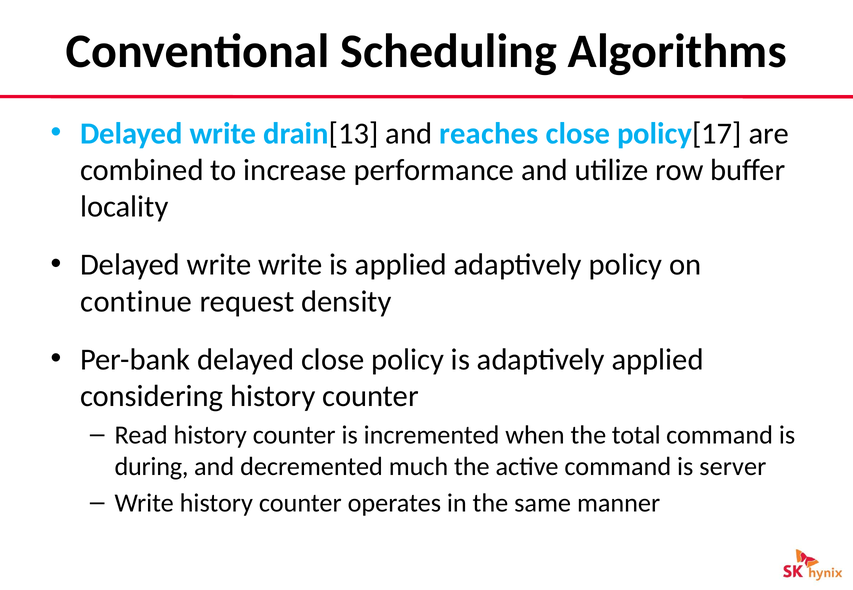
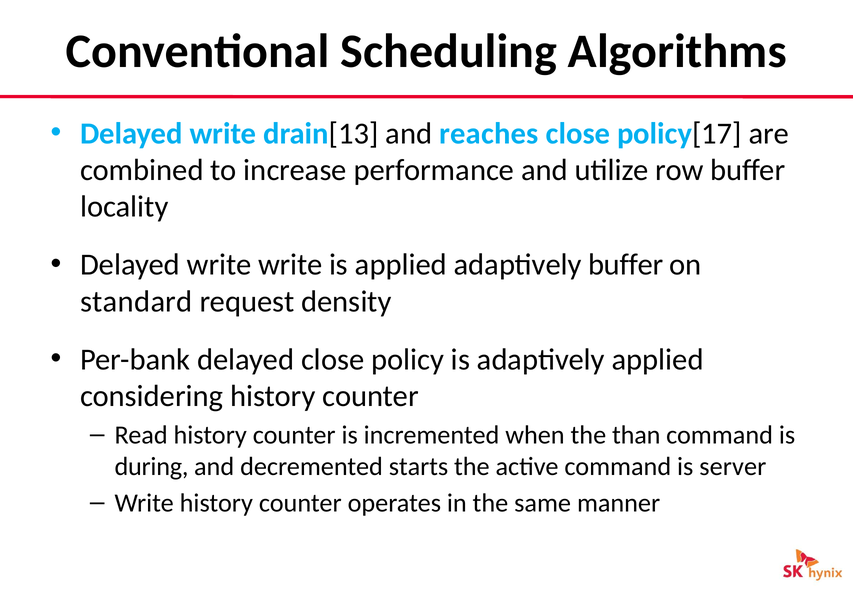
adaptively policy: policy -> buffer (626, 265)
continue: continue -> standard (136, 302)
total: total -> than (636, 435)
much: much -> starts (418, 467)
